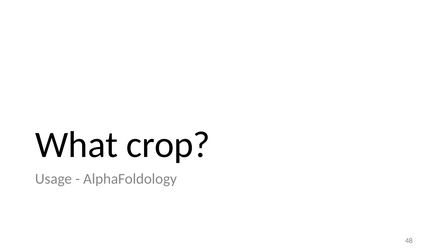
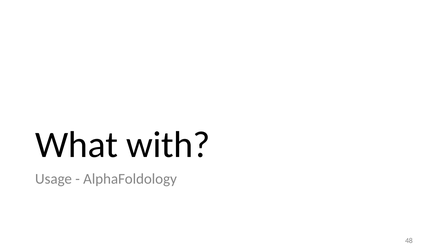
crop: crop -> with (168, 145)
